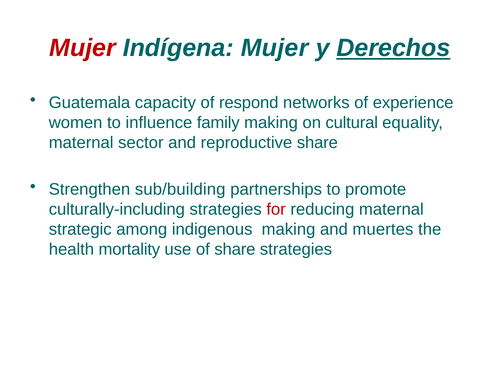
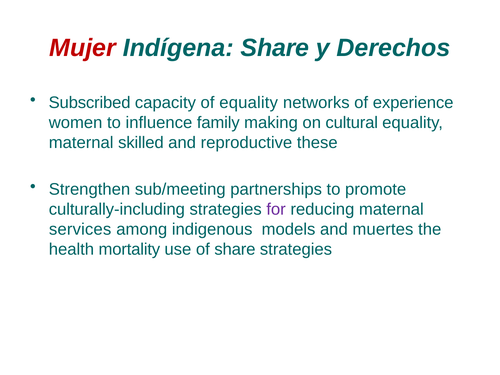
Indígena Mujer: Mujer -> Share (275, 48)
Derechos underline: present -> none (393, 48)
Guatemala: Guatemala -> Subscribed (90, 103)
of respond: respond -> equality (249, 103)
sector: sector -> skilled (141, 143)
reproductive share: share -> these (317, 143)
sub/building: sub/building -> sub/meeting (180, 189)
for colour: red -> purple (276, 209)
strategic: strategic -> services (80, 229)
indigenous making: making -> models (289, 229)
